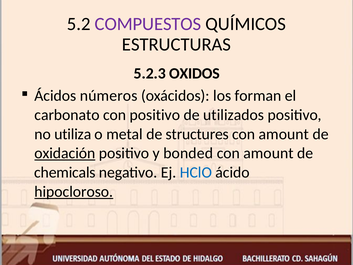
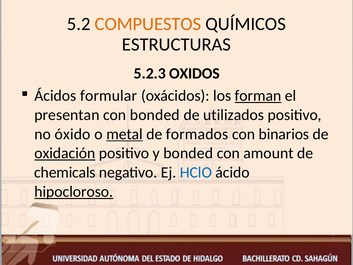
COMPUESTOS colour: purple -> orange (148, 24)
números: números -> formular (109, 96)
forman underline: none -> present (258, 96)
carbonato: carbonato -> presentan (67, 115)
con positivo: positivo -> bonded (155, 115)
utiliza: utiliza -> óxido (73, 134)
metal underline: none -> present (125, 134)
structures: structures -> formados (197, 134)
amount: amount -> binarios (284, 134)
